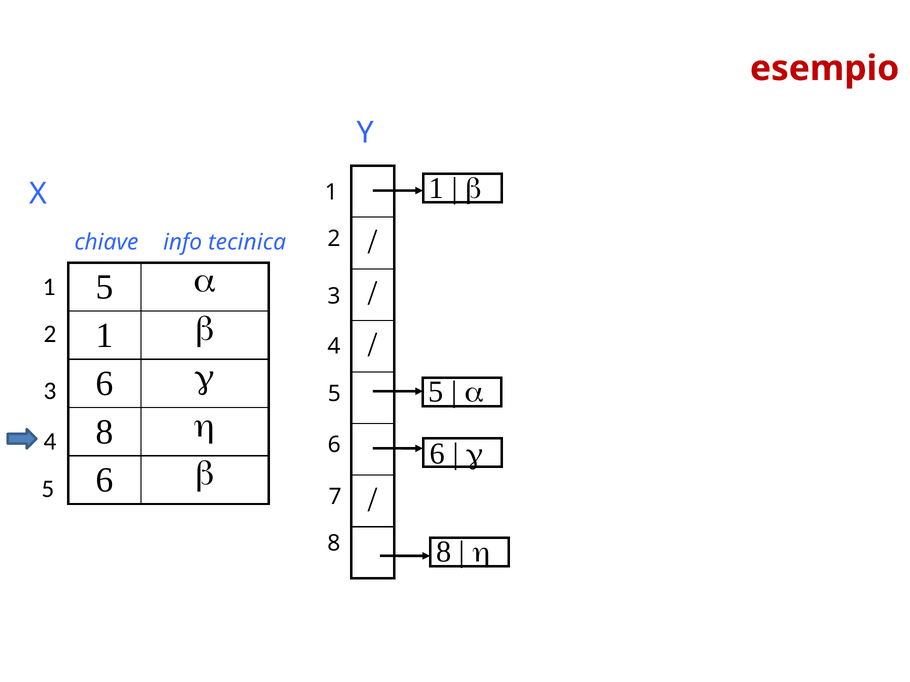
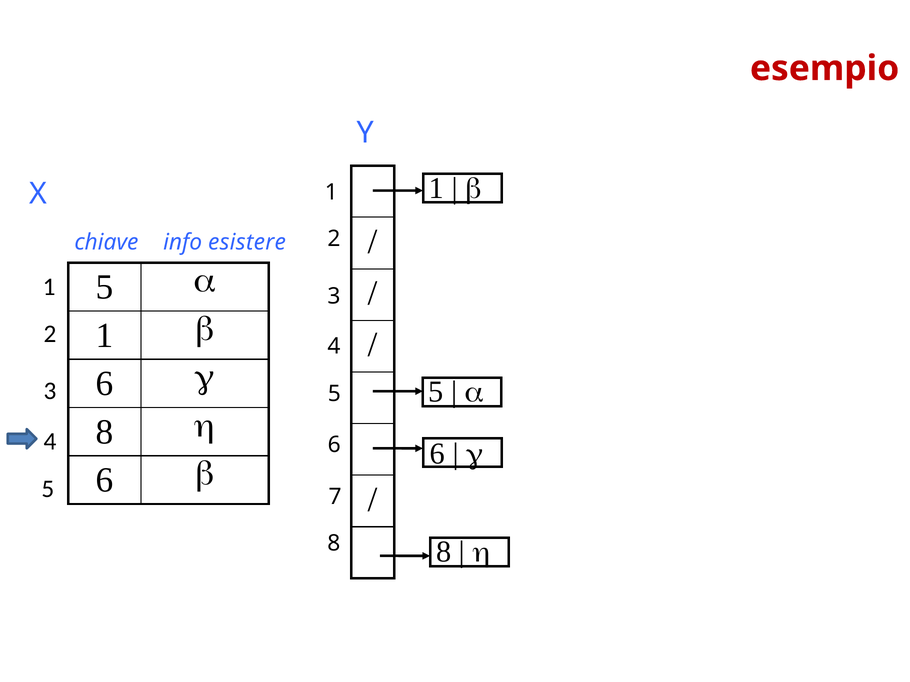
tecinica: tecinica -> esistere (247, 243)
